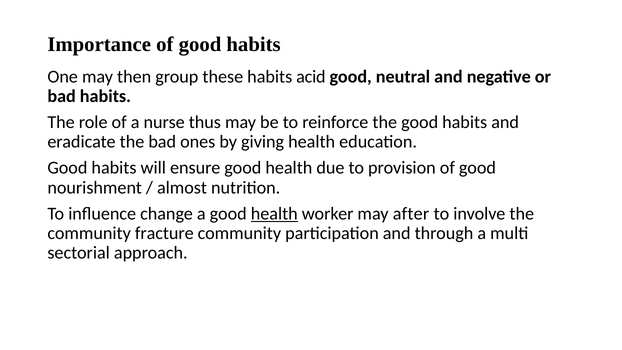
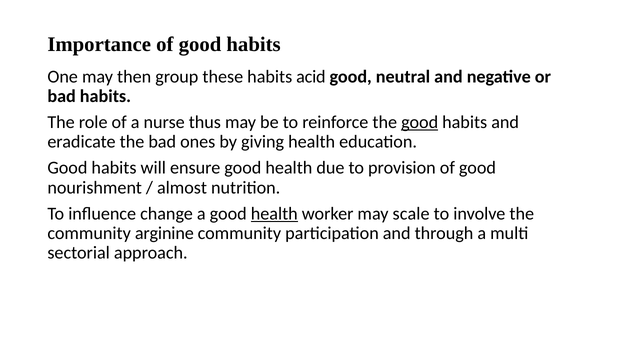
good underline: none -> present (420, 122)
after: after -> scale (411, 213)
fracture: fracture -> arginine (164, 233)
